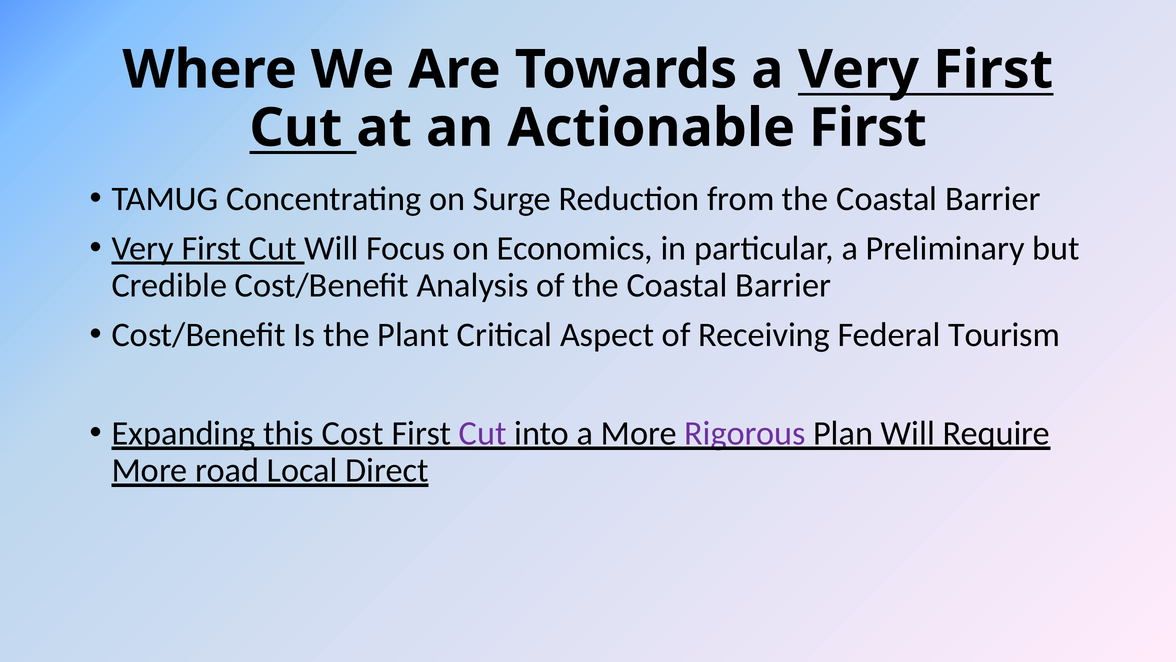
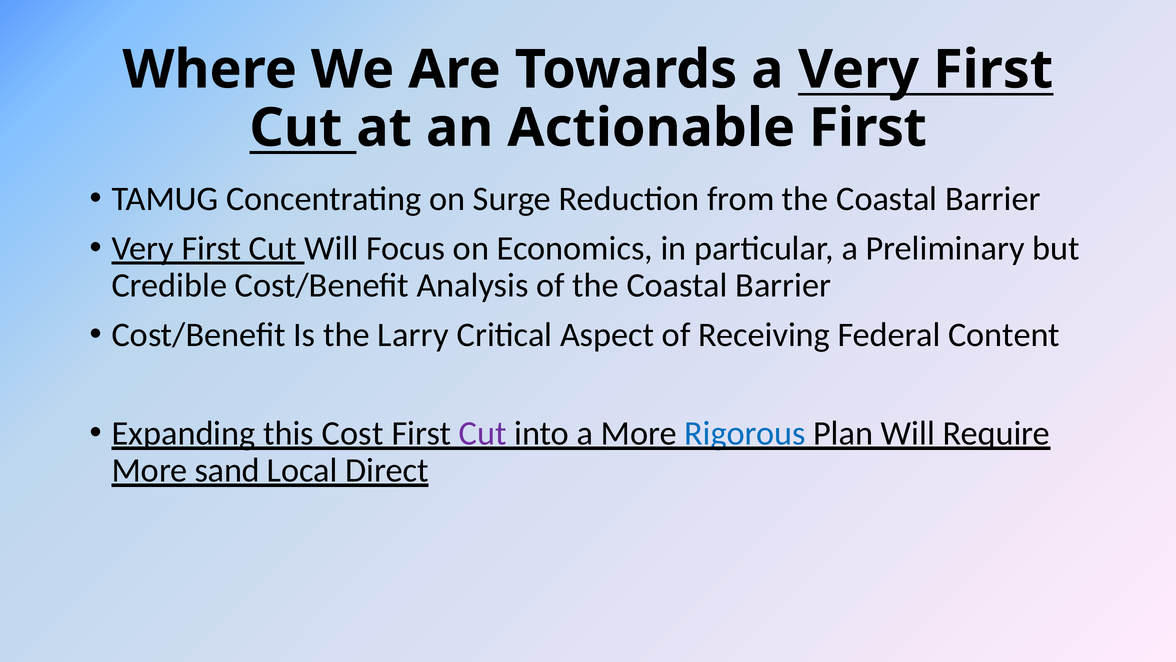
Plant: Plant -> Larry (413, 334)
Tourism: Tourism -> Content (1004, 334)
Rigorous colour: purple -> blue (745, 433)
road: road -> sand (227, 470)
